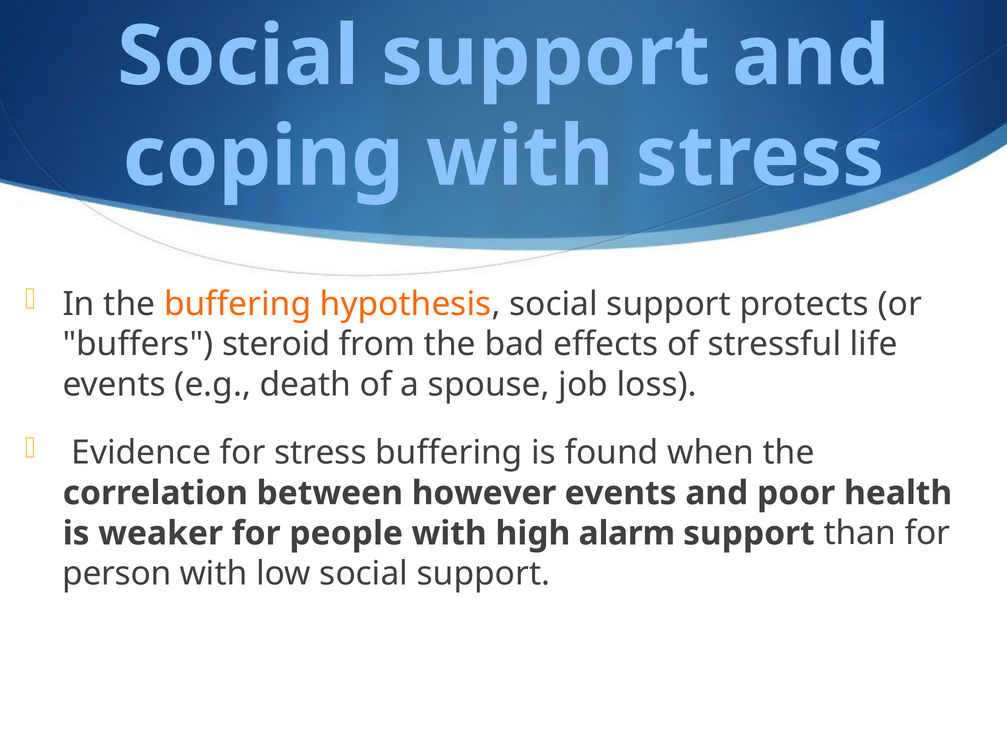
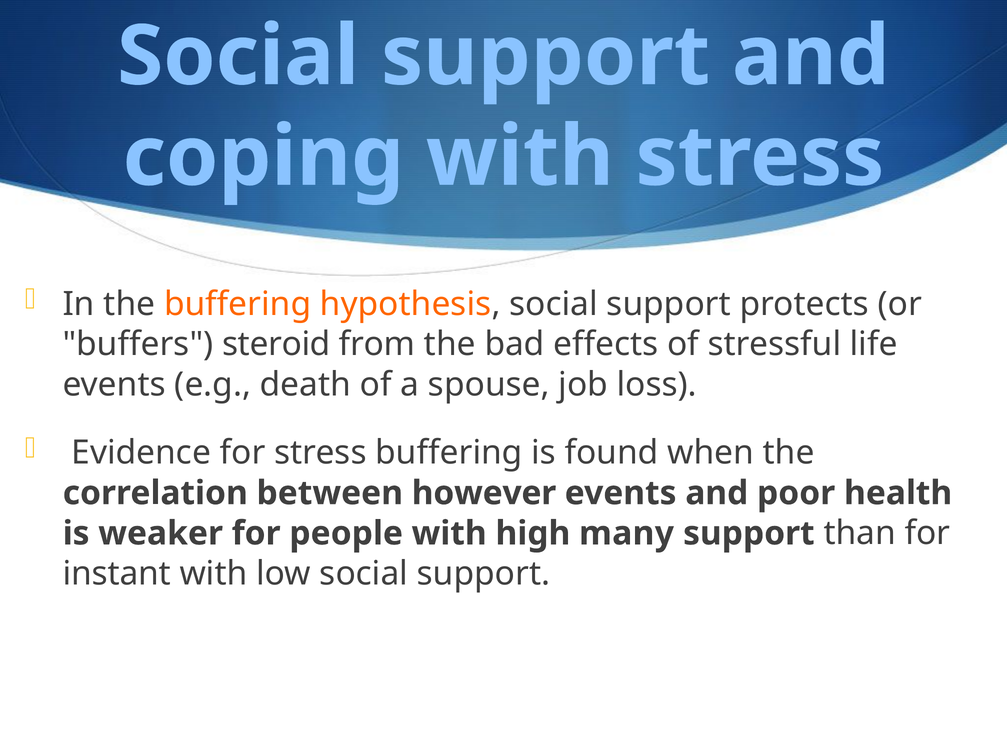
alarm: alarm -> many (627, 534)
person: person -> instant (117, 574)
